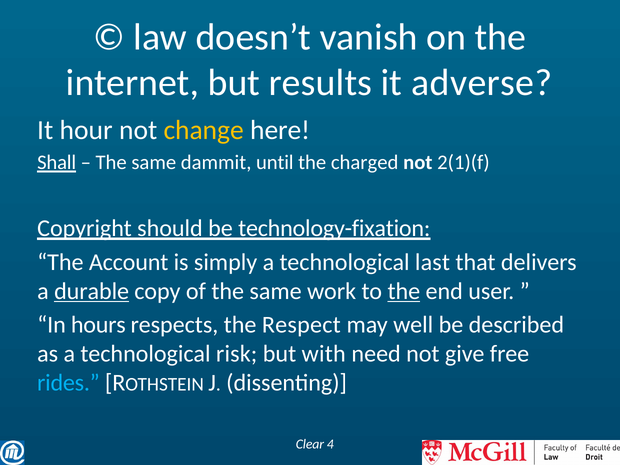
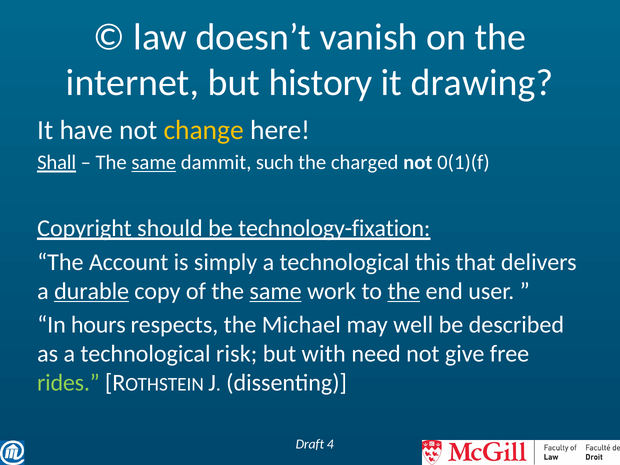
results: results -> history (321, 83)
adverse: adverse -> drawing (482, 83)
hour: hour -> have (86, 130)
same underline: none -> present (154, 163)
until: until -> such (275, 163)
2(1)(f: 2(1)(f -> 0(1)(f (463, 163)
last: last -> this (433, 262)
same underline: none -> present (276, 291)
Respect: Respect -> Michael (301, 325)
rides colour: light blue -> light green (68, 383)
Clear: Clear -> Draft (310, 444)
